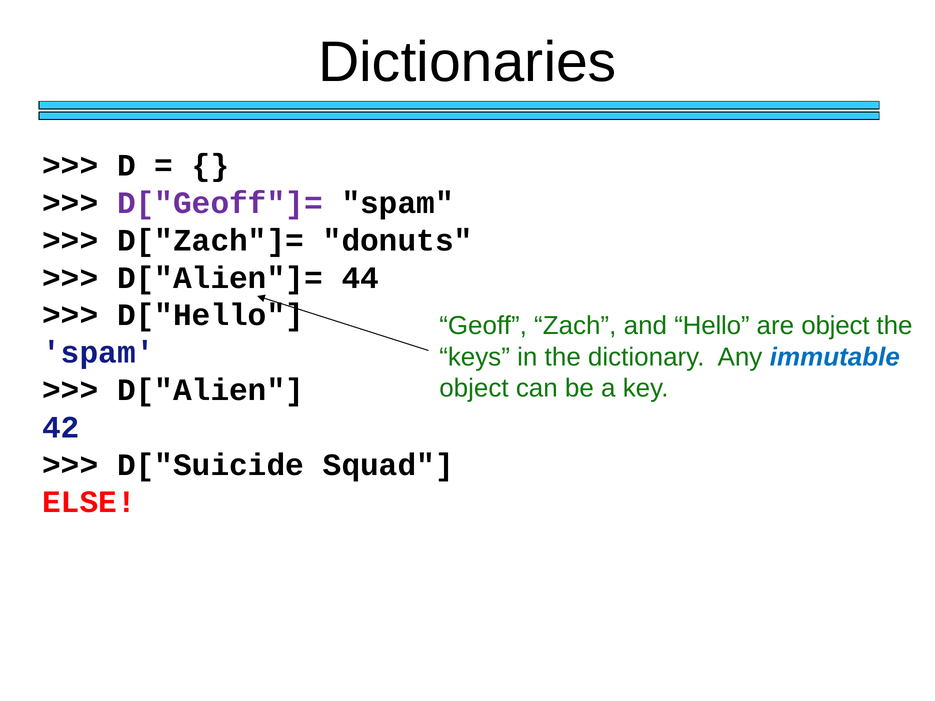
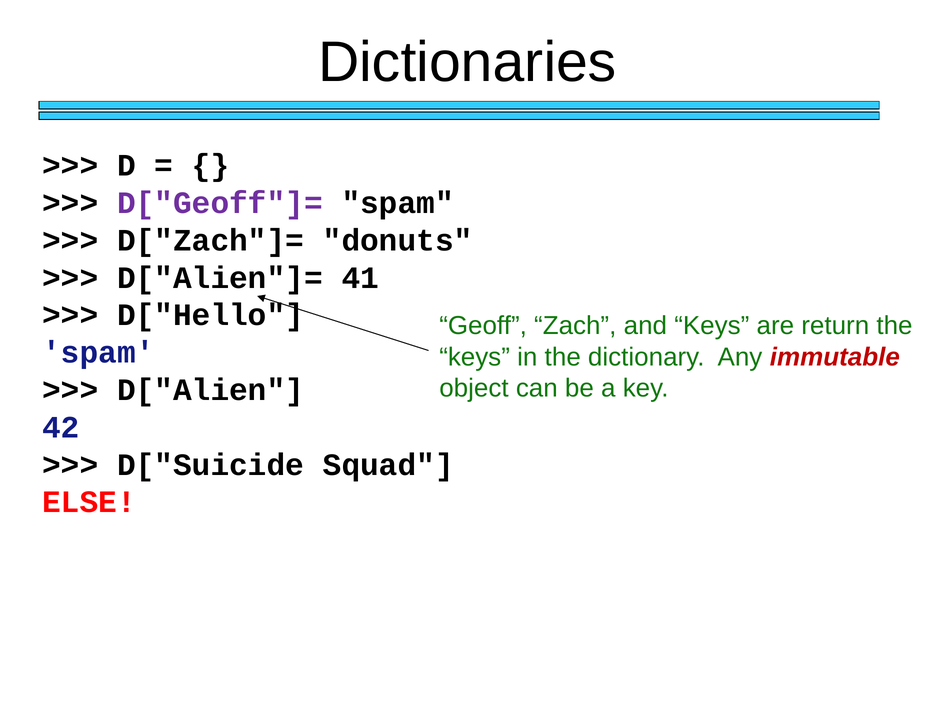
44: 44 -> 41 (360, 278)
and Hello: Hello -> Keys (712, 326)
are object: object -> return (835, 326)
immutable colour: blue -> red (835, 357)
